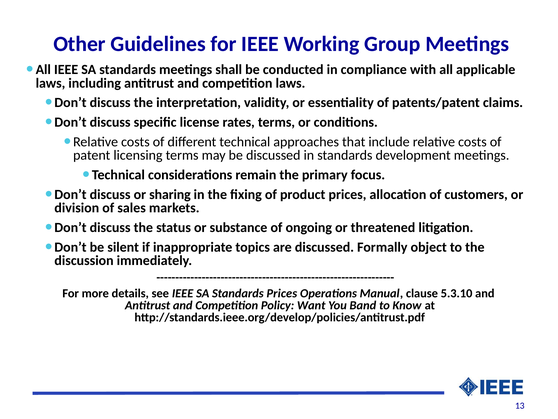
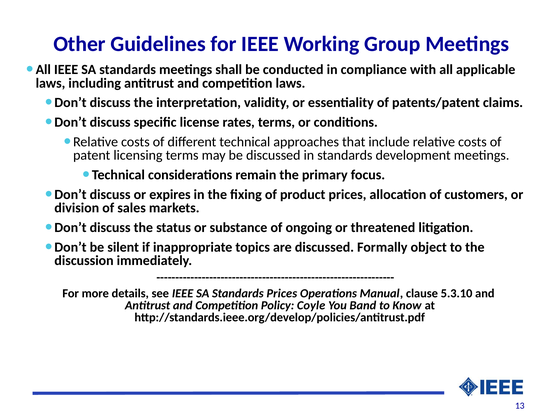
sharing: sharing -> expires (170, 194)
Want: Want -> Coyle (311, 305)
